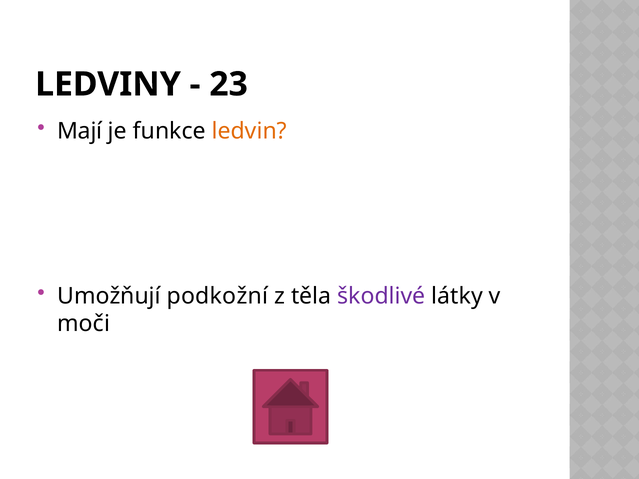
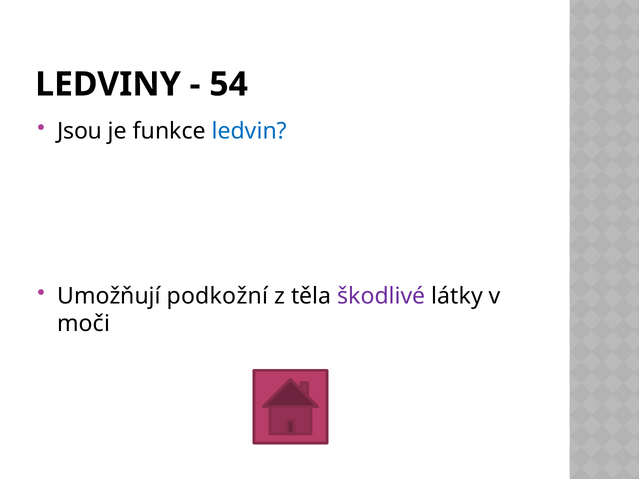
23: 23 -> 54 (229, 84)
Mají: Mají -> Jsou (80, 131)
ledvin colour: orange -> blue (249, 131)
